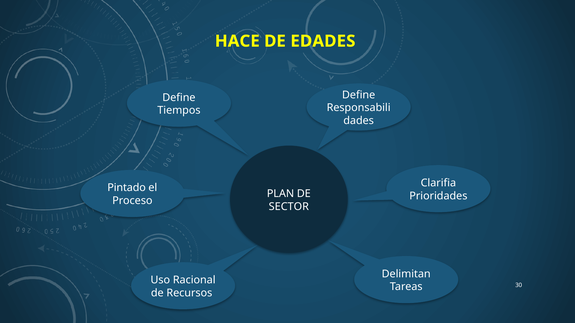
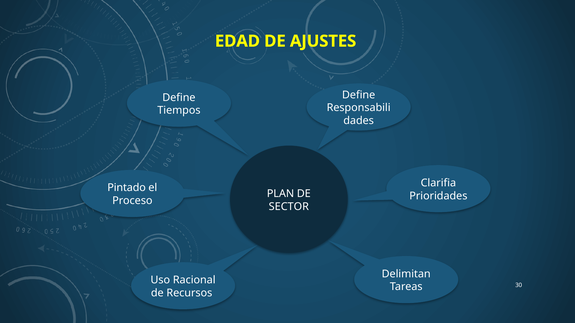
HACE: HACE -> EDAD (237, 41)
EDADES: EDADES -> AJUSTES (323, 41)
